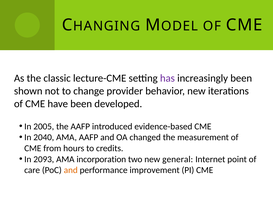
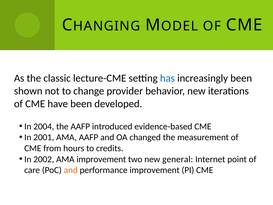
has colour: purple -> blue (167, 78)
2005: 2005 -> 2004 (44, 126)
2040: 2040 -> 2001 (44, 137)
2093: 2093 -> 2002 (44, 159)
AMA incorporation: incorporation -> improvement (101, 159)
